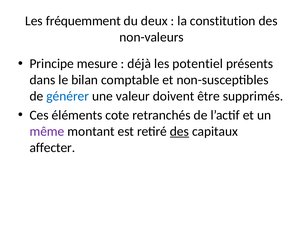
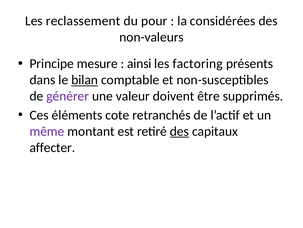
fréquemment: fréquemment -> reclassement (83, 21)
deux: deux -> pour (154, 21)
constitution: constitution -> considérées (223, 21)
déjà: déjà -> ainsi (139, 64)
potentiel: potentiel -> factoring (198, 64)
bilan underline: none -> present (85, 80)
générer colour: blue -> purple (68, 96)
